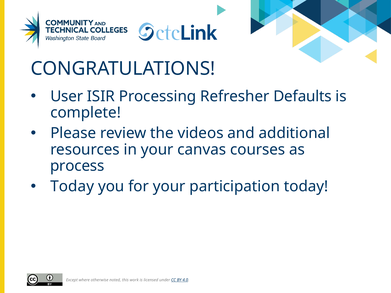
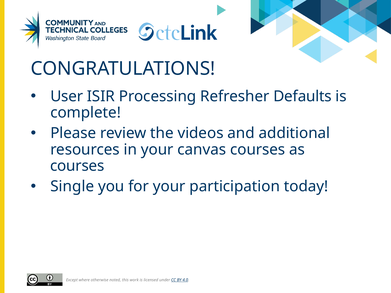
process: process -> courses (77, 166)
Today: Today -> Single (72, 187)
